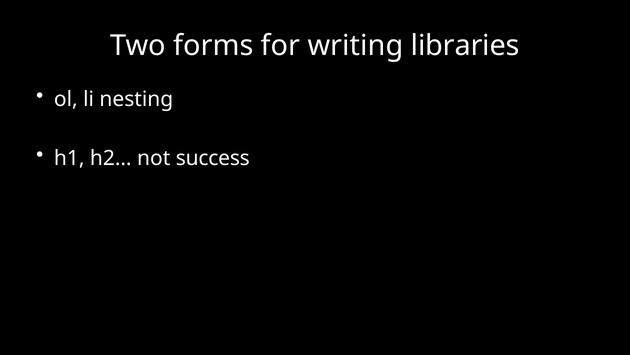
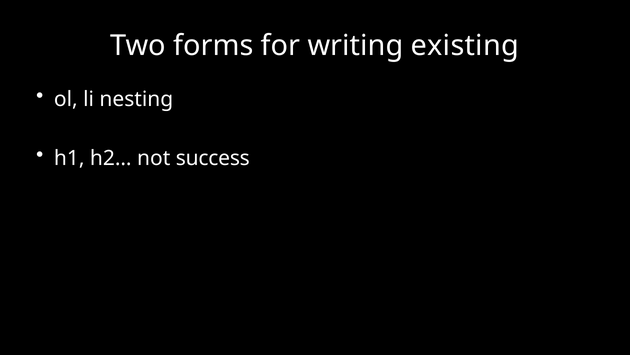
libraries: libraries -> existing (465, 46)
